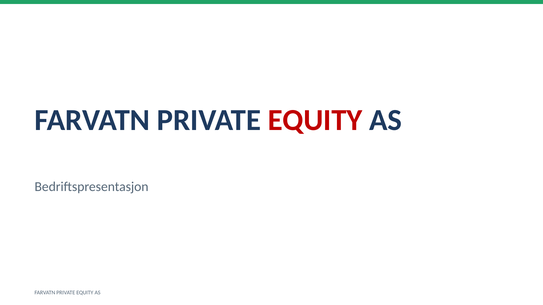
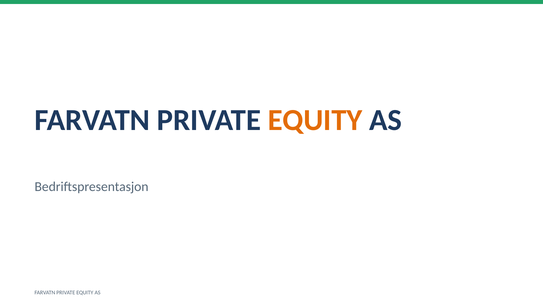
EQUITY colour: red -> orange (315, 120)
